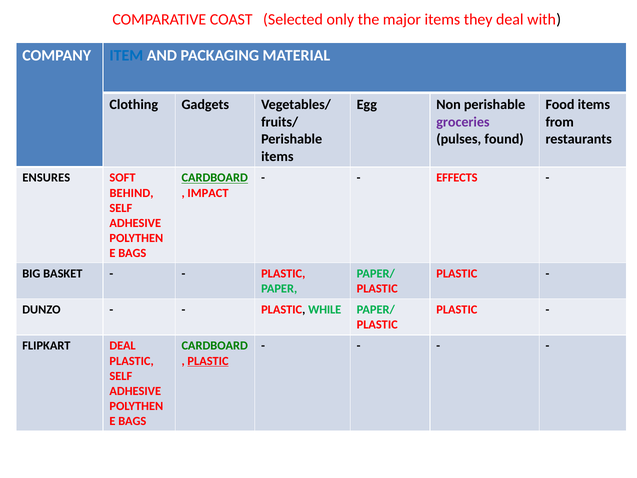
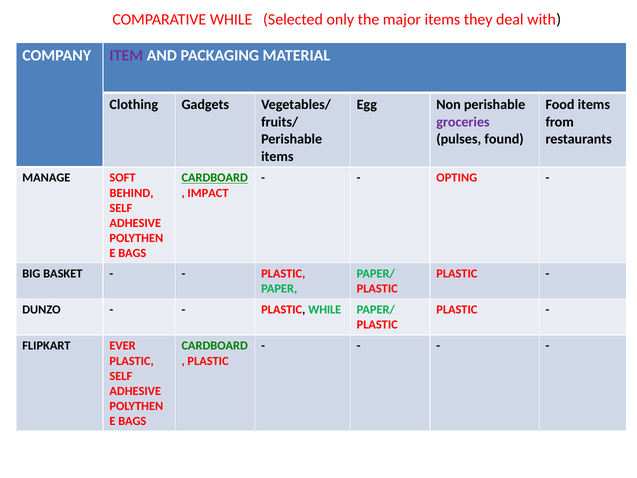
COMPARATIVE COAST: COAST -> WHILE (231, 19)
ITEM colour: blue -> purple (126, 56)
ENSURES: ENSURES -> MANAGE (46, 178)
EFFECTS: EFFECTS -> OPTING (457, 178)
FLIPKART DEAL: DEAL -> EVER (123, 346)
PLASTIC underline: present -> none (208, 361)
